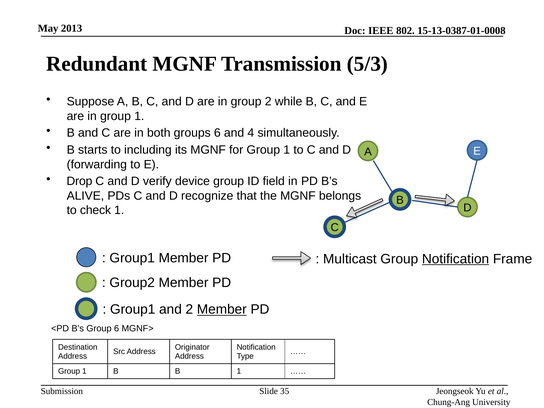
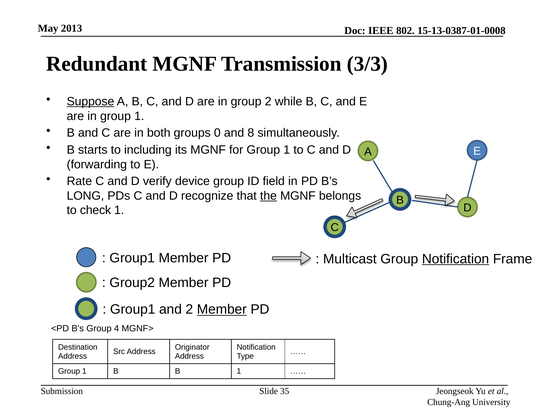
5/3: 5/3 -> 3/3 (367, 64)
Suppose underline: none -> present (90, 102)
groups 6: 6 -> 0 (217, 133)
4: 4 -> 8 (251, 133)
Drop: Drop -> Rate (79, 181)
ALIVE: ALIVE -> LONG (85, 196)
the underline: none -> present (268, 196)
Group 6: 6 -> 4 (117, 328)
